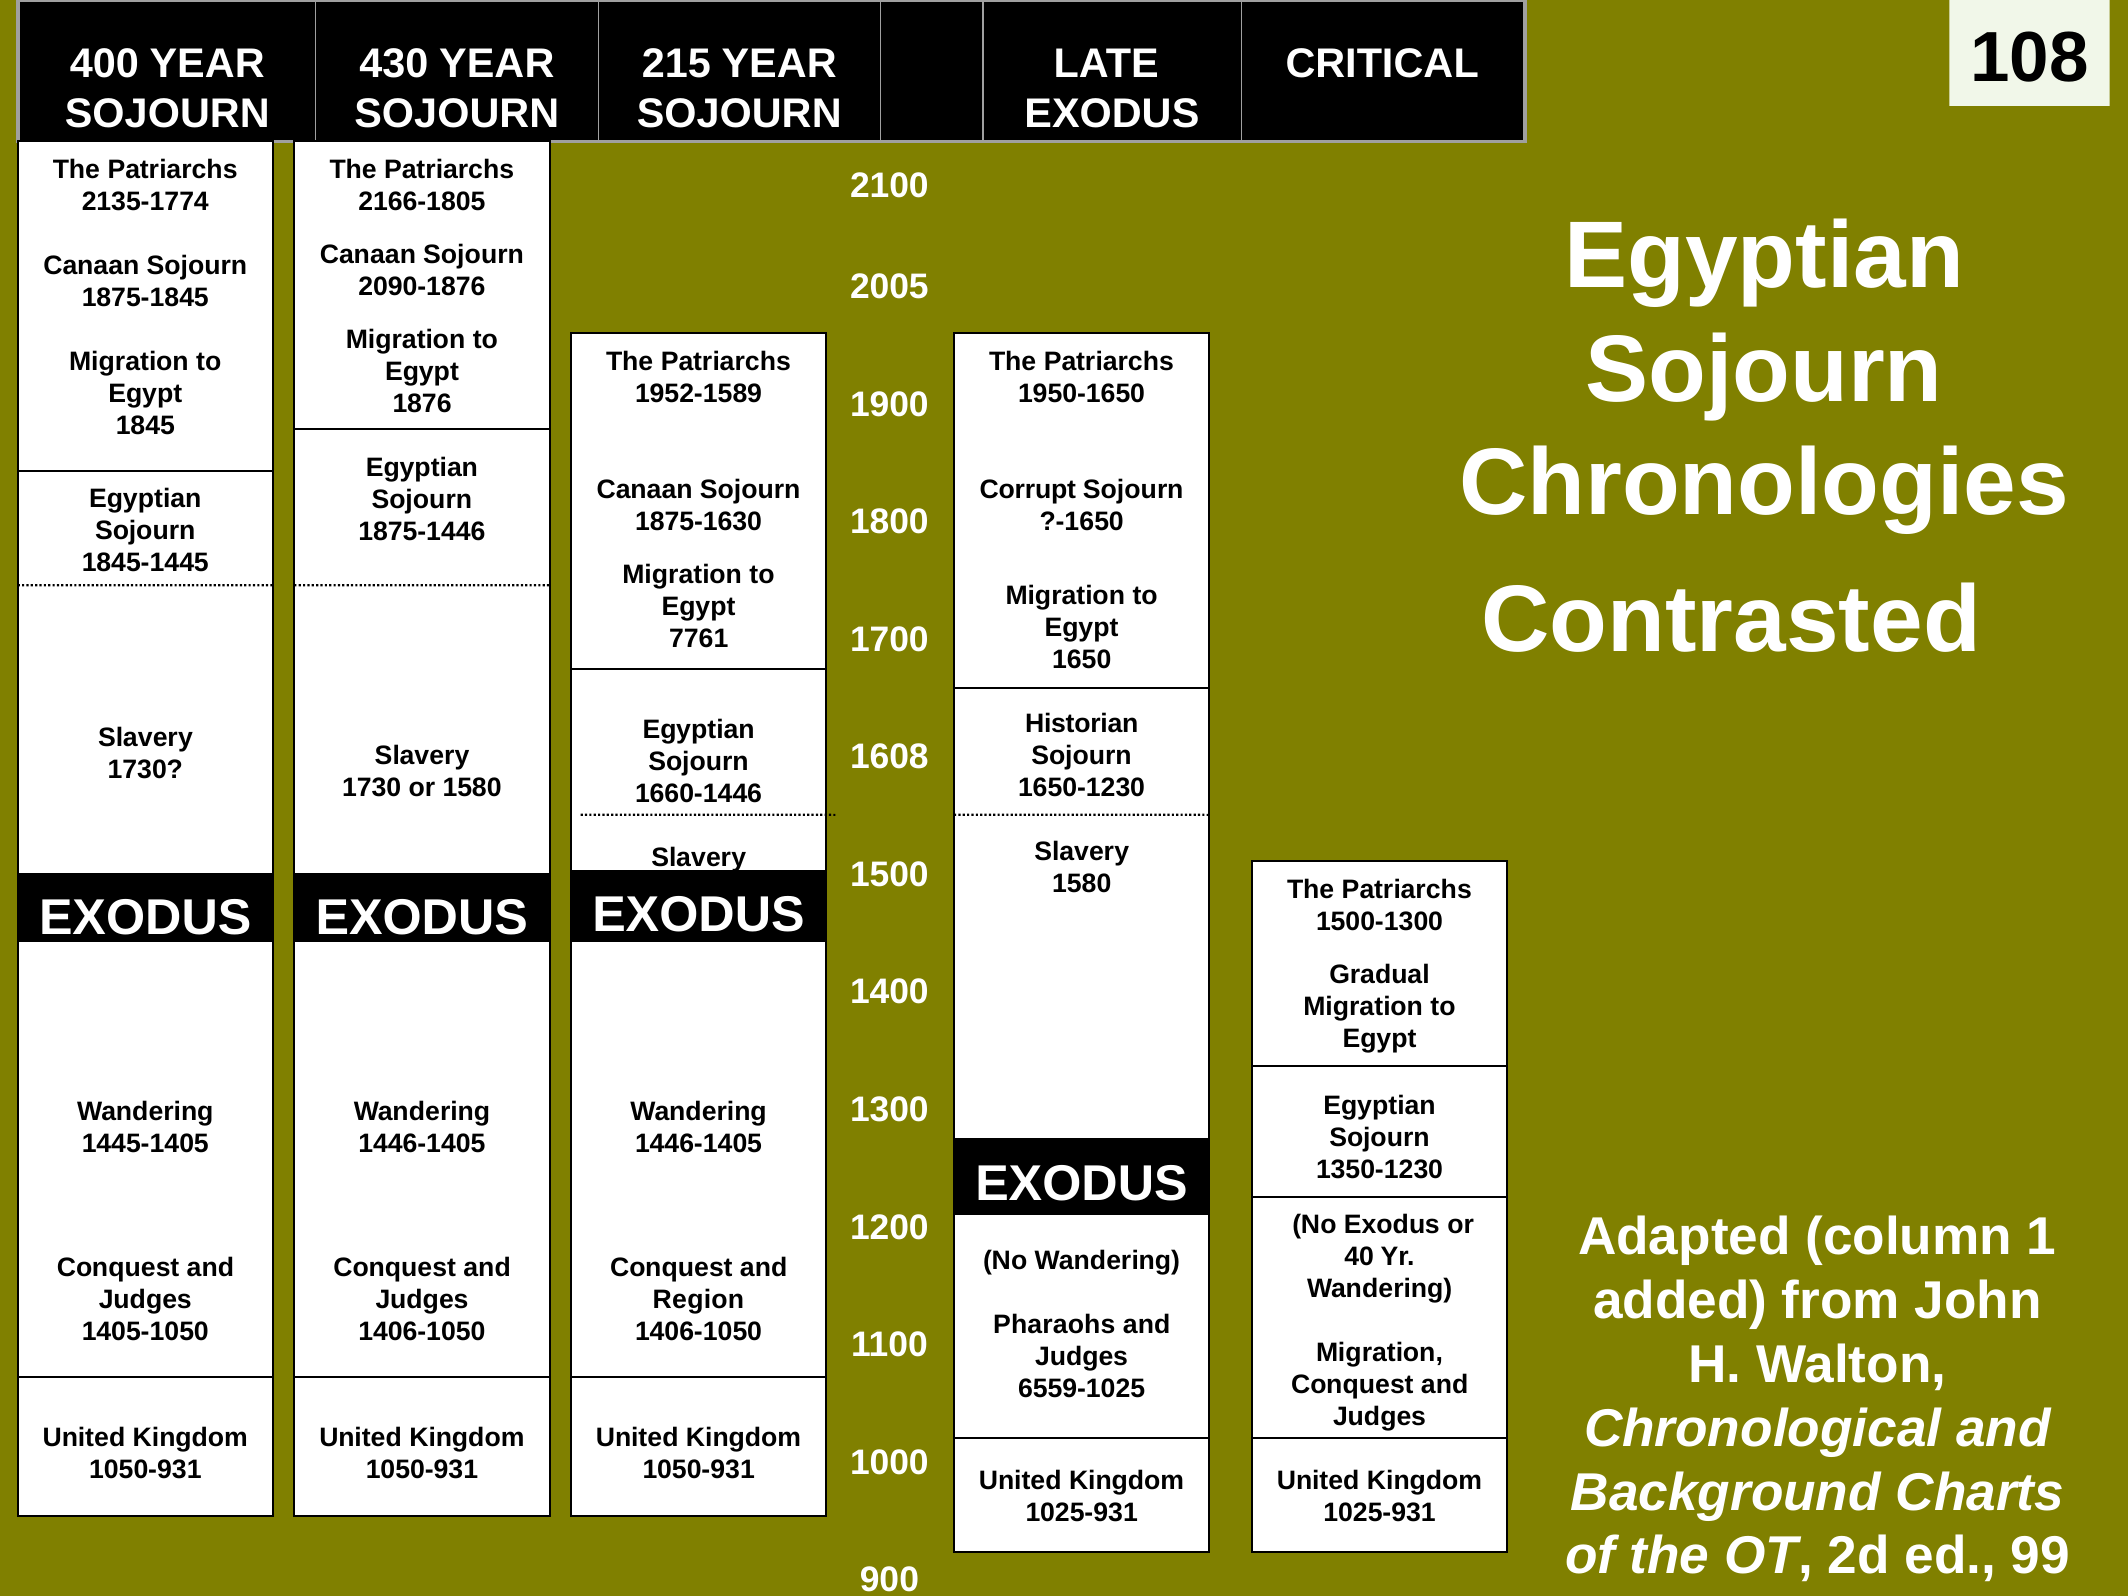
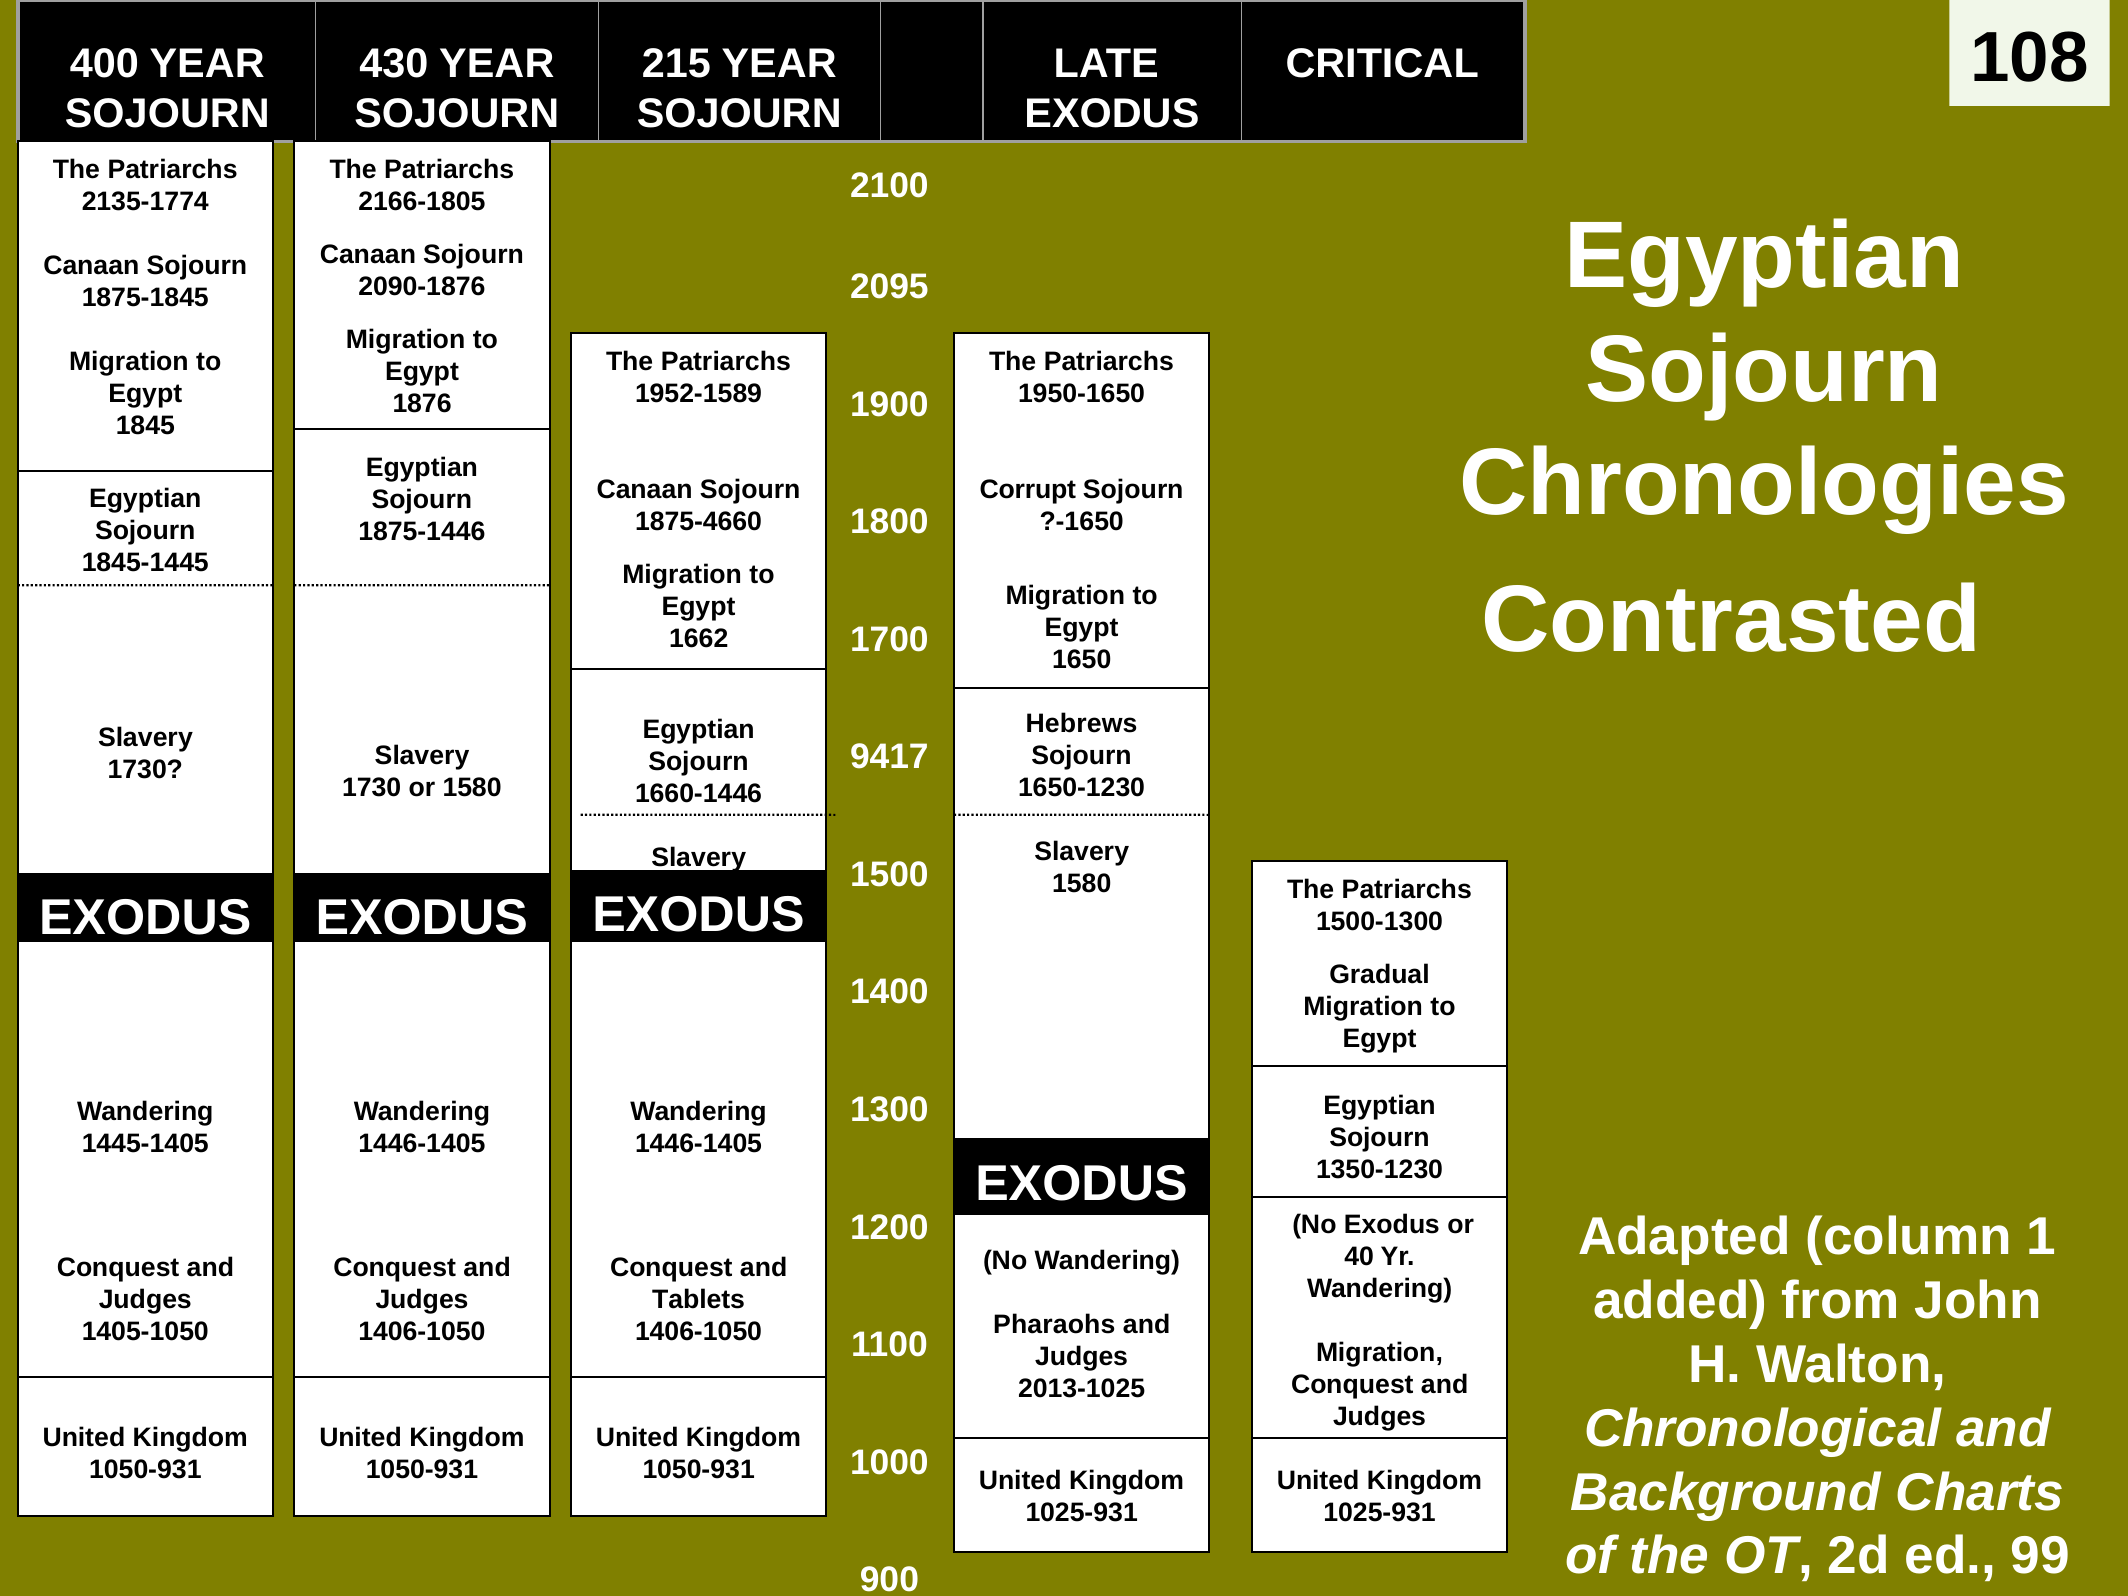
2005: 2005 -> 2095 (889, 287)
1875-1630: 1875-1630 -> 1875-4660 (699, 522)
7761: 7761 -> 1662 (699, 639)
Historian: Historian -> Hebrews (1081, 724)
1608: 1608 -> 9417 (889, 757)
Region: Region -> Tablets (699, 1300)
6559-1025: 6559-1025 -> 2013-1025 (1082, 1389)
